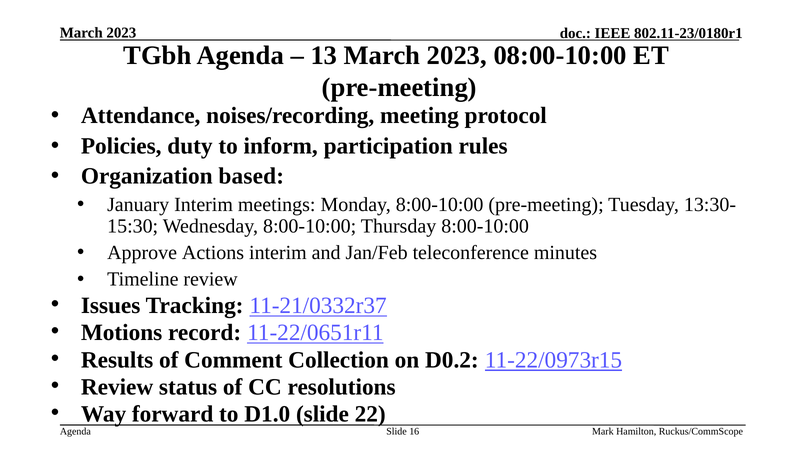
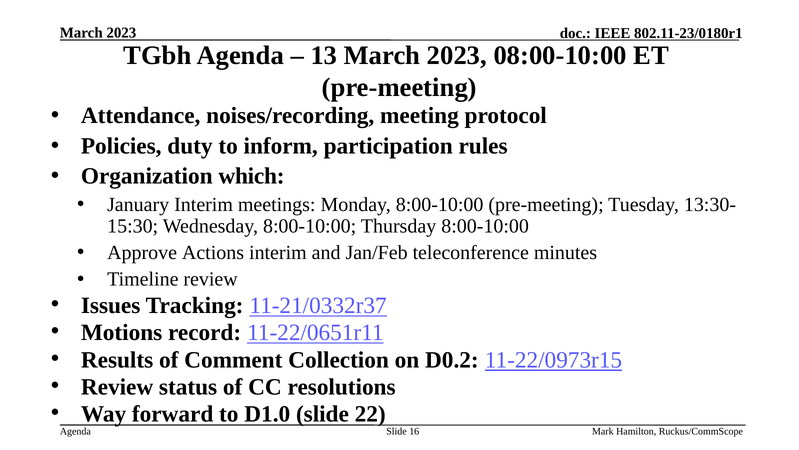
based: based -> which (251, 176)
